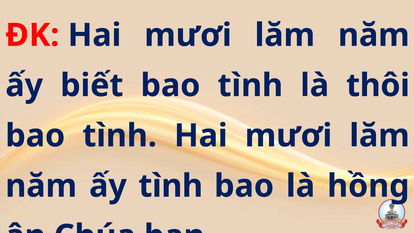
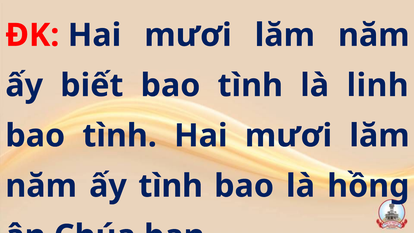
thôi: thôi -> linh (378, 85)
